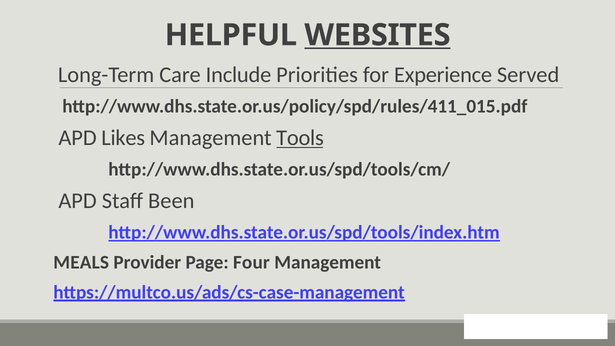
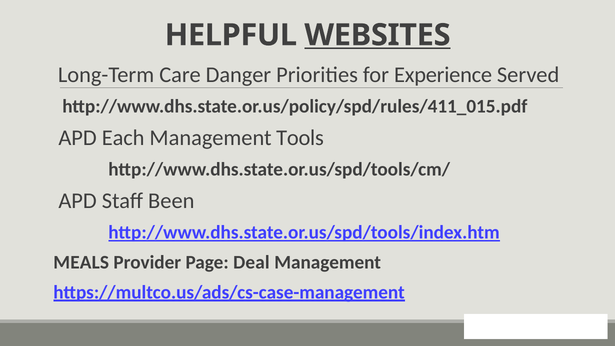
Include: Include -> Danger (238, 75)
Likes: Likes -> Each (123, 138)
Tools underline: present -> none (300, 138)
Four: Four -> Deal (251, 262)
